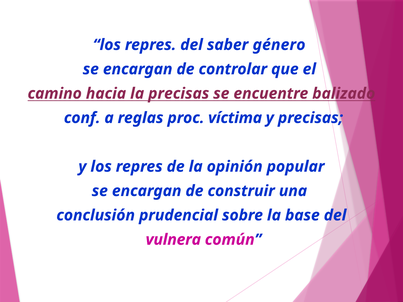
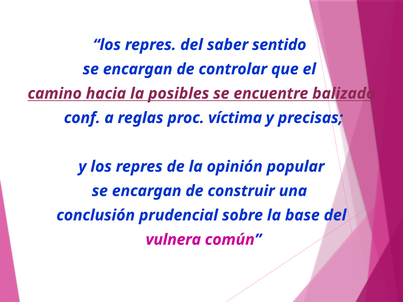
género: género -> sentido (279, 45)
la precisas: precisas -> posibles (179, 94)
